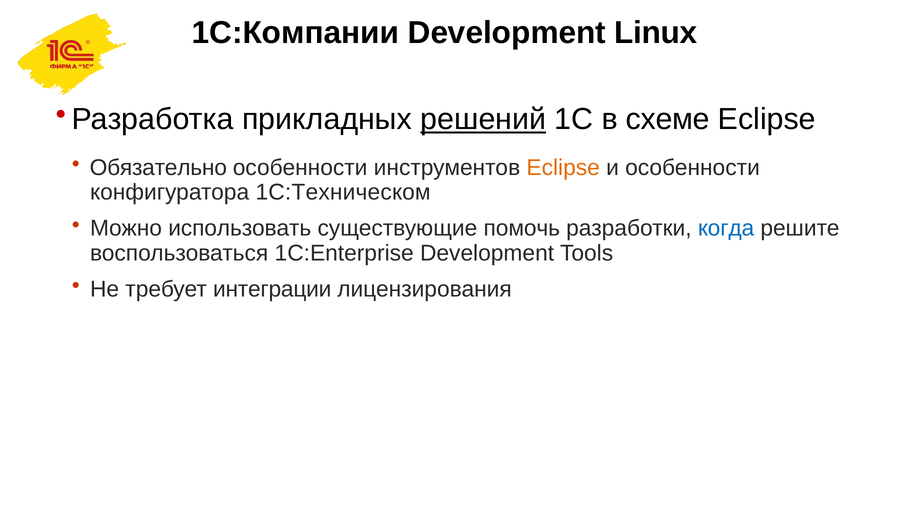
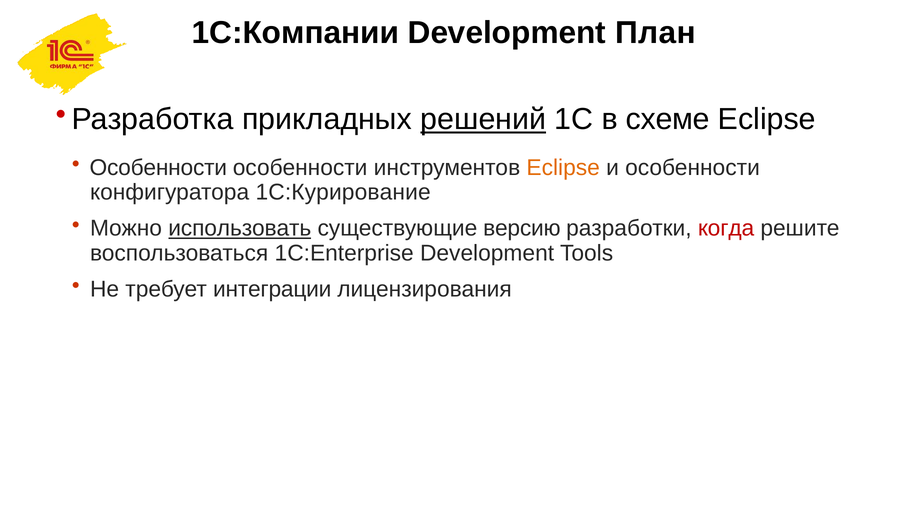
Linux: Linux -> План (655, 33)
Обязательно: Обязательно -> Особенности (158, 168)
1С:Техническом: 1С:Техническом -> 1С:Курирование (343, 192)
использовать underline: none -> present (240, 228)
помочь: помочь -> версию (522, 228)
когда colour: blue -> red (726, 228)
